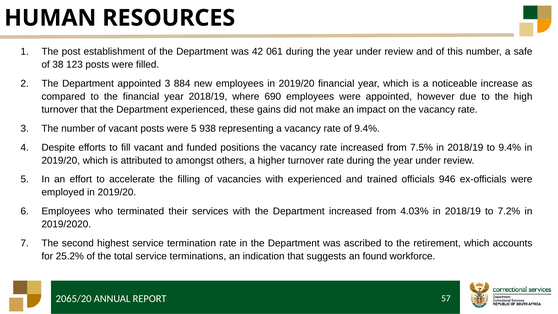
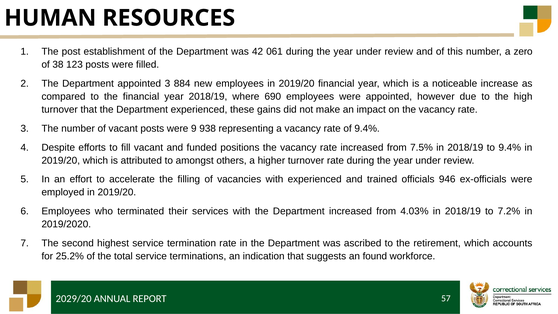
safe: safe -> zero (523, 52)
were 5: 5 -> 9 (194, 128)
2065/20: 2065/20 -> 2029/20 (74, 298)
